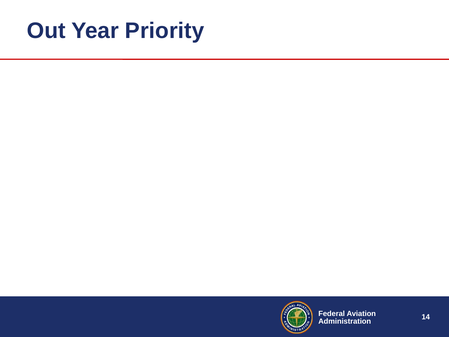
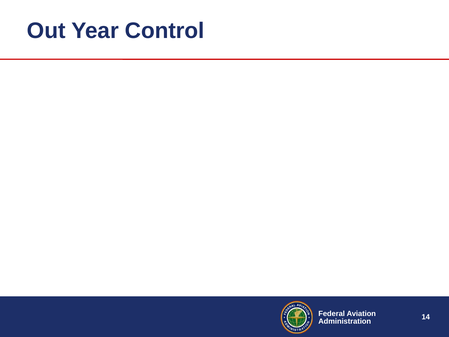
Priority: Priority -> Control (165, 31)
